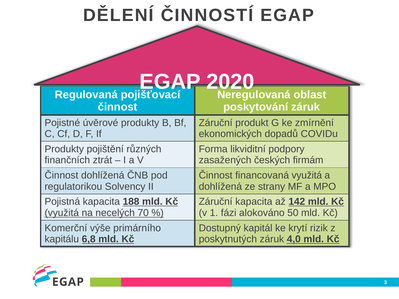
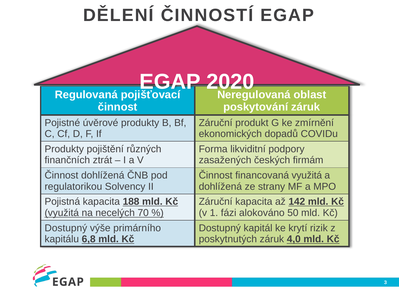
Komerční: Komerční -> Dostupný (66, 228)
